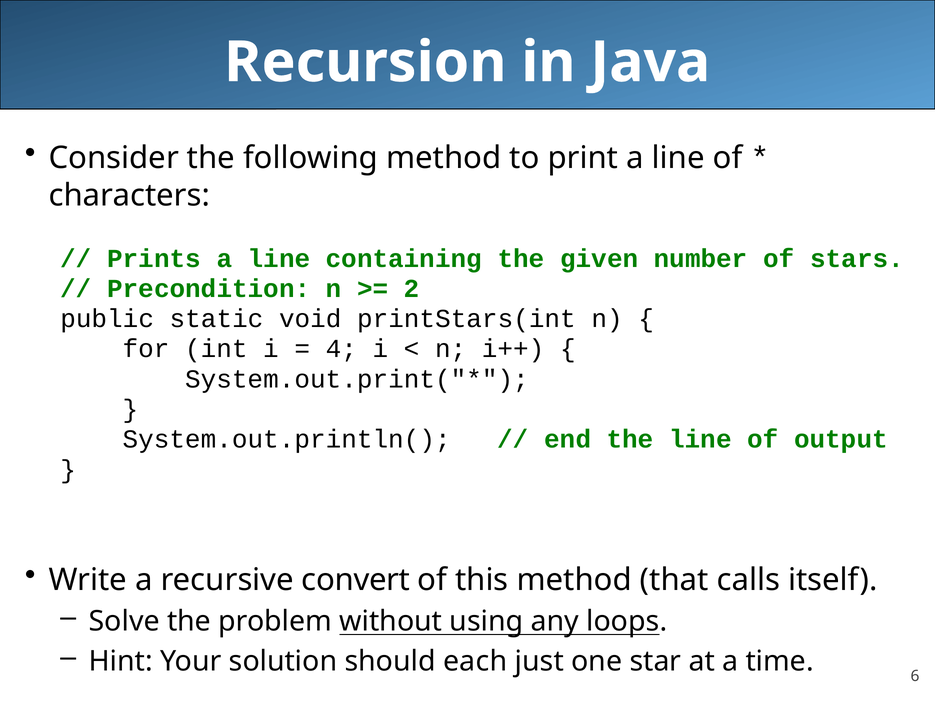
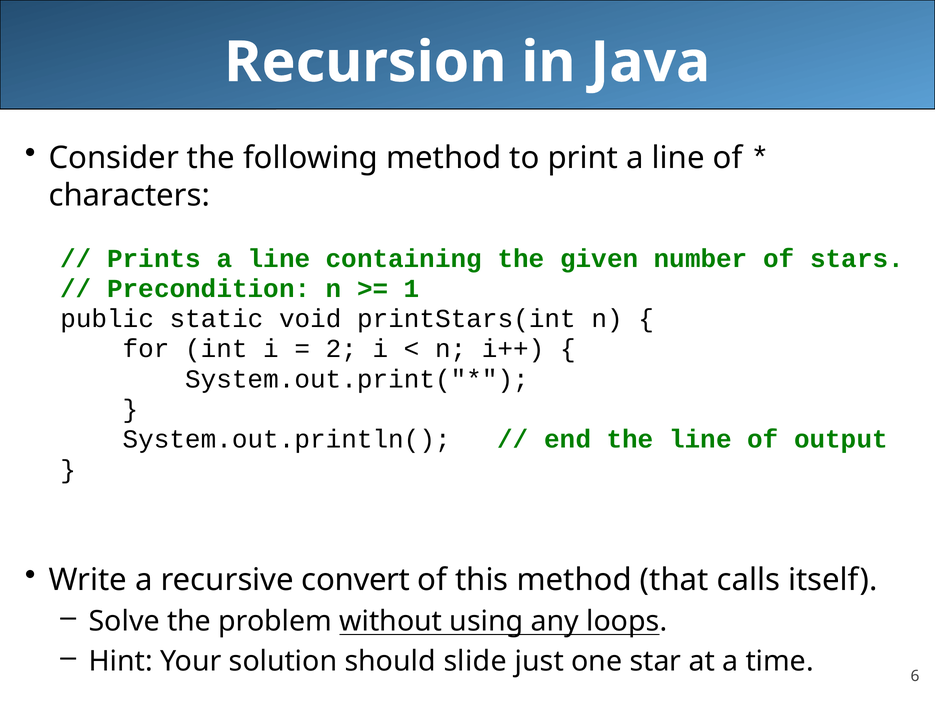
2: 2 -> 1 (412, 289)
4: 4 -> 2 (341, 349)
each: each -> slide (475, 662)
